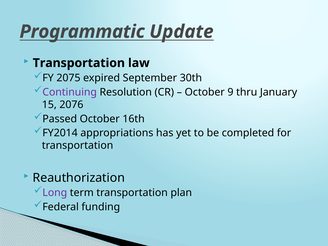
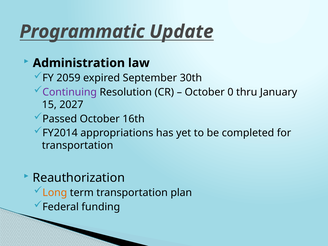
Transportation: Transportation -> Administration (79, 63)
2075: 2075 -> 2059 (68, 78)
9: 9 -> 0 (230, 92)
2076: 2076 -> 2027 (71, 105)
Long colour: purple -> orange (55, 193)
